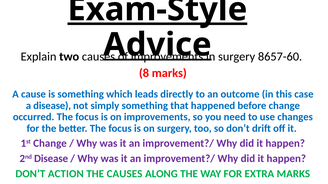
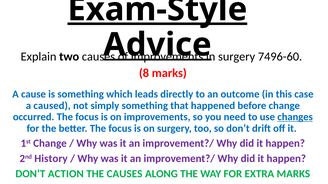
8657-60: 8657-60 -> 7496-60 (280, 57)
a disease: disease -> caused (52, 106)
changes underline: none -> present (295, 117)
2nd Disease: Disease -> History (51, 159)
